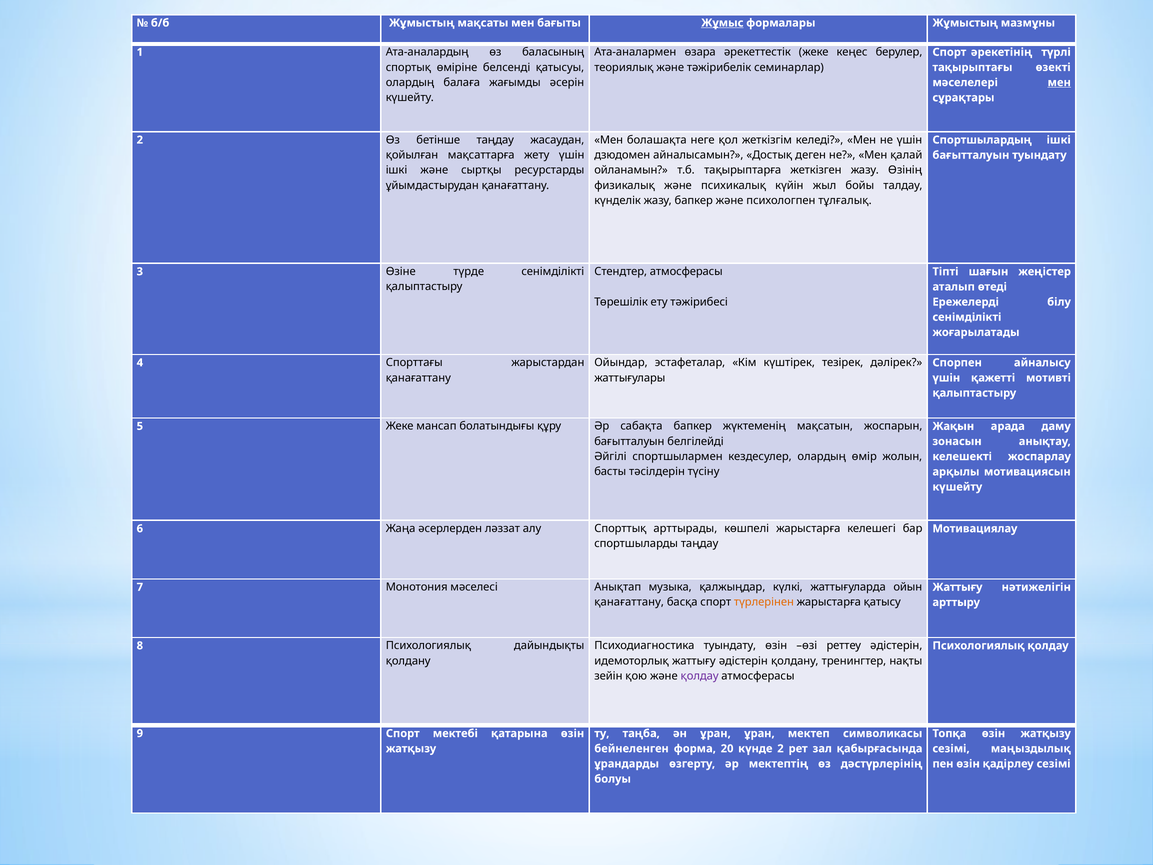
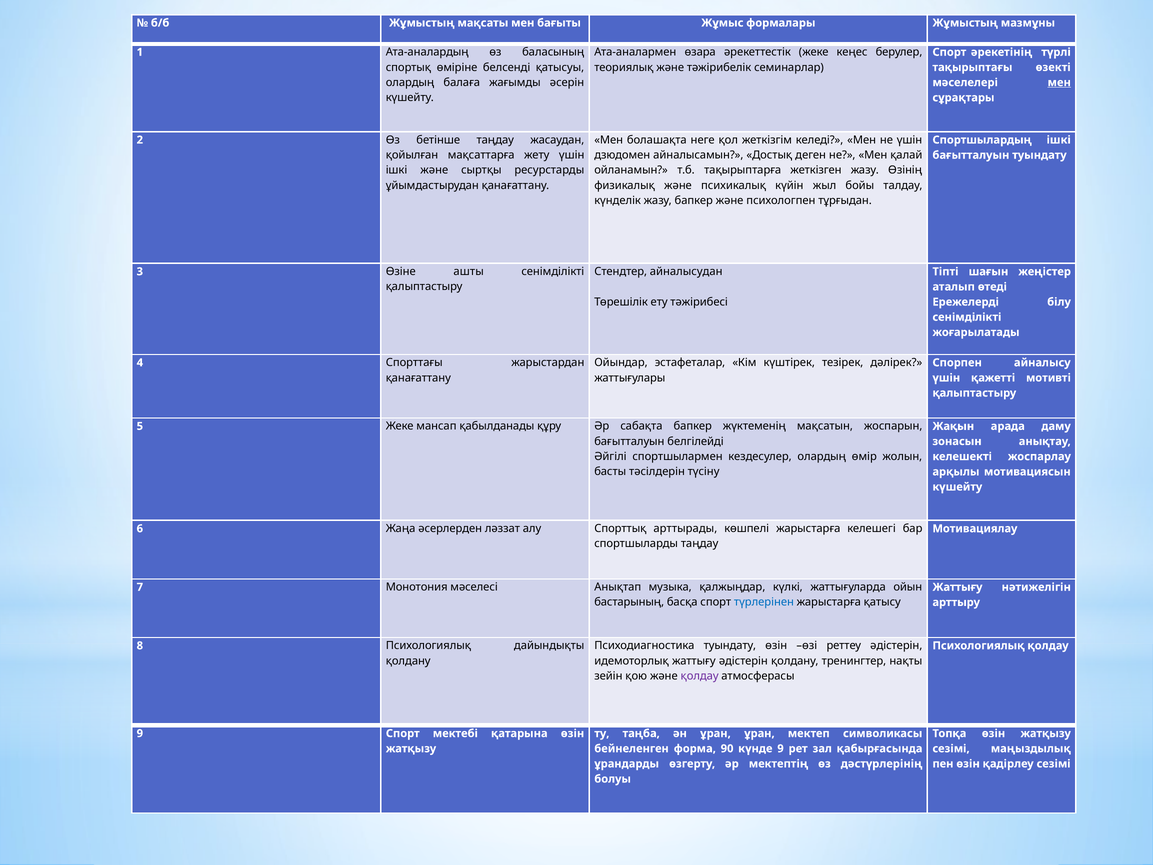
Жұмыс underline: present -> none (722, 23)
тұлғалық: тұлғалық -> тұрғыдан (845, 201)
Стендтер атмосферасы: атмосферасы -> айналысудан (686, 272)
түрде: түрде -> ашты (469, 272)
болатындығы: болатындығы -> қабылданады (497, 426)
қанағаттану: қанағаттану -> бастарының (629, 602)
түрлерінен colour: orange -> blue (764, 602)
20: 20 -> 90 (727, 748)
күнде 2: 2 -> 9 (781, 748)
